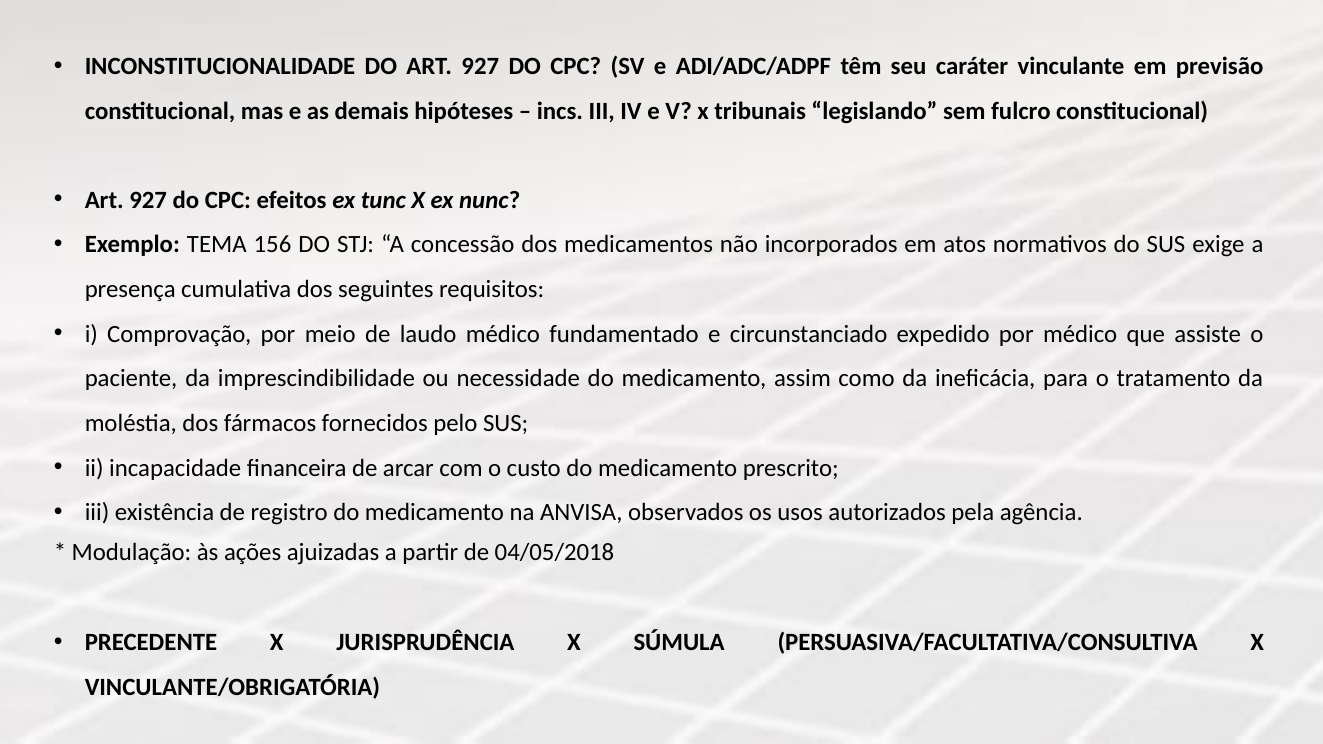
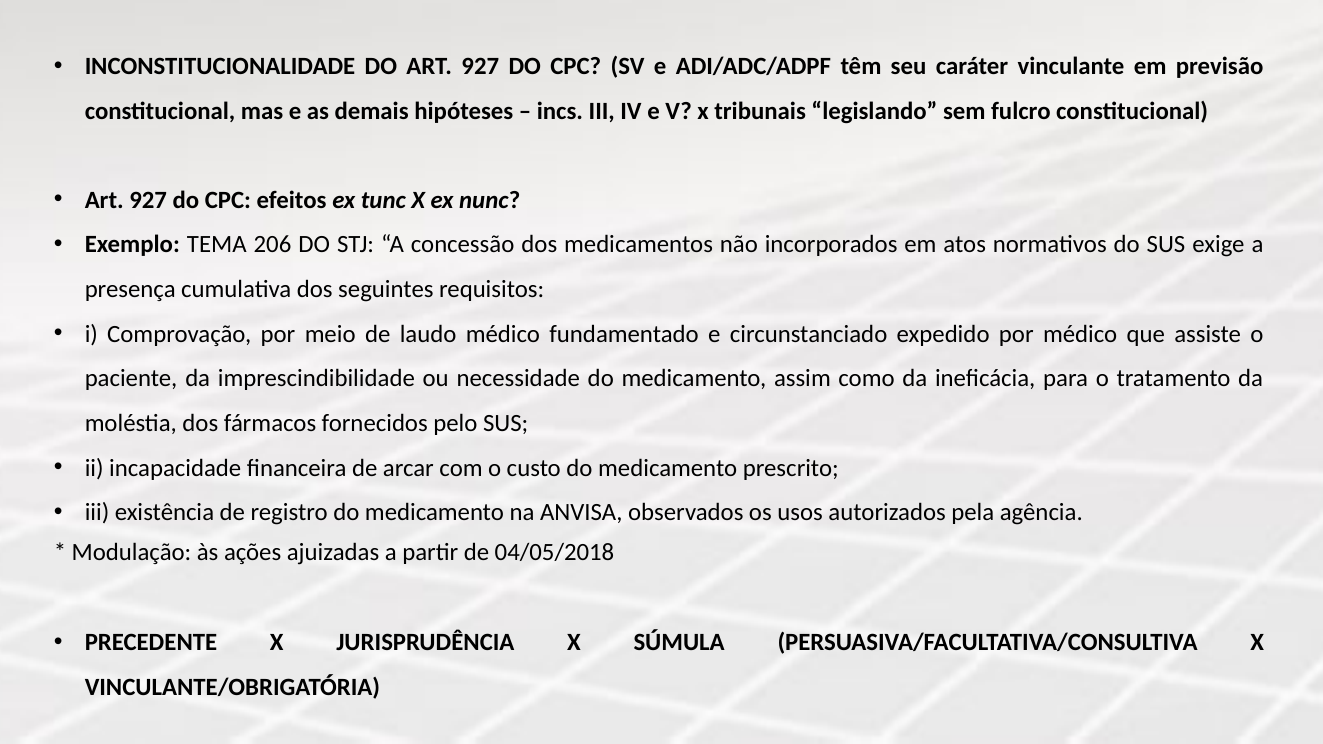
156: 156 -> 206 (273, 245)
